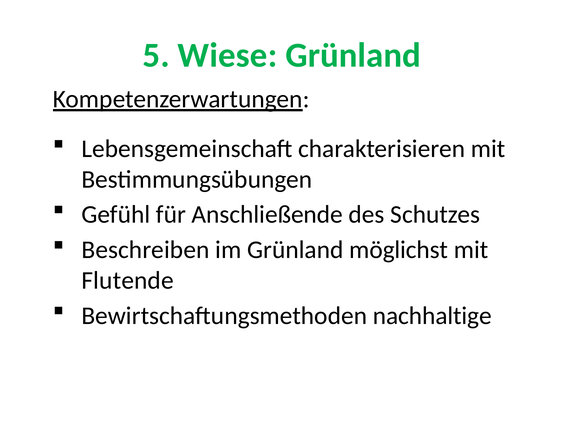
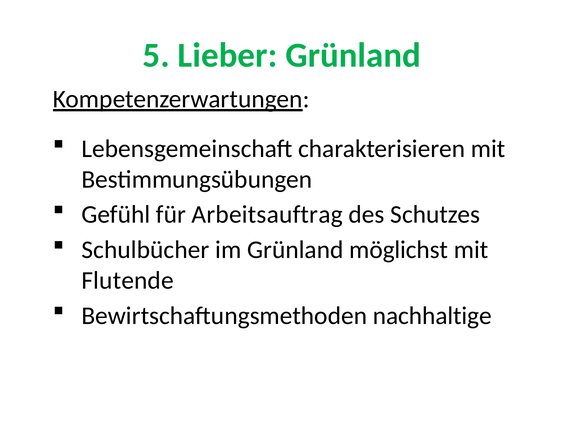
Wiese: Wiese -> Lieber (228, 55)
Anschließende: Anschließende -> Arbeitsauftrag (267, 215)
Beschreiben: Beschreiben -> Schulbücher (145, 250)
